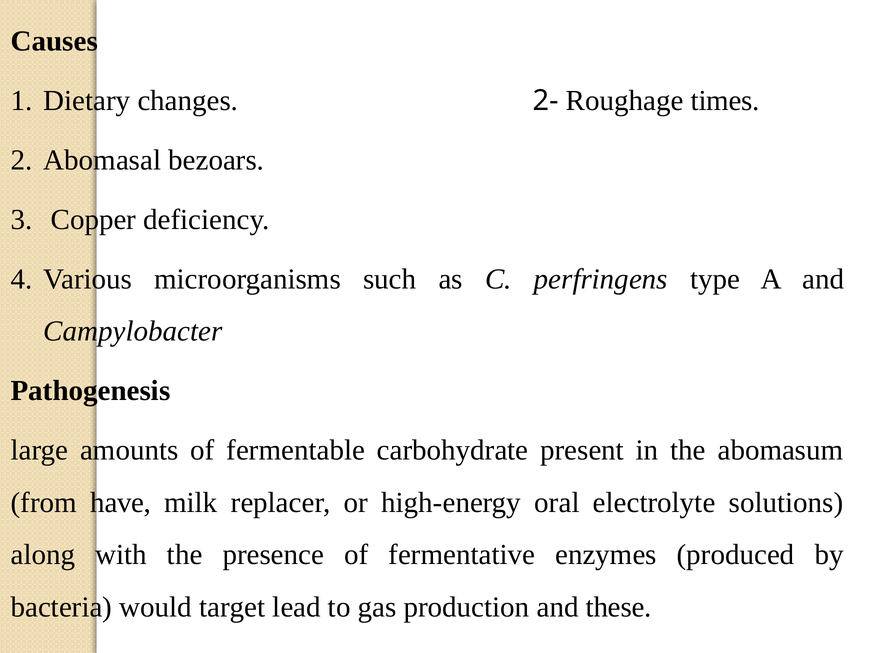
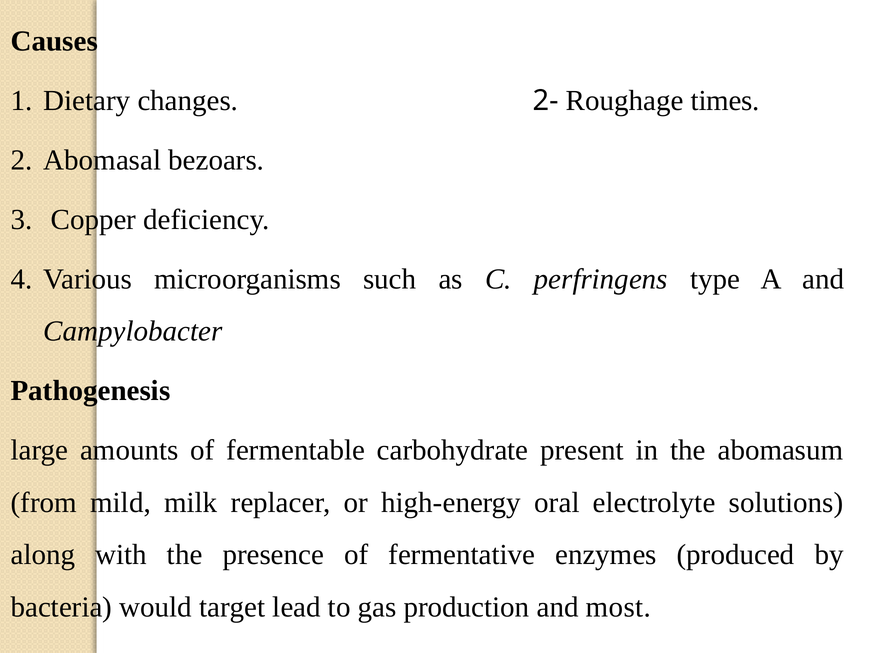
have: have -> mild (121, 503)
these: these -> most (618, 607)
